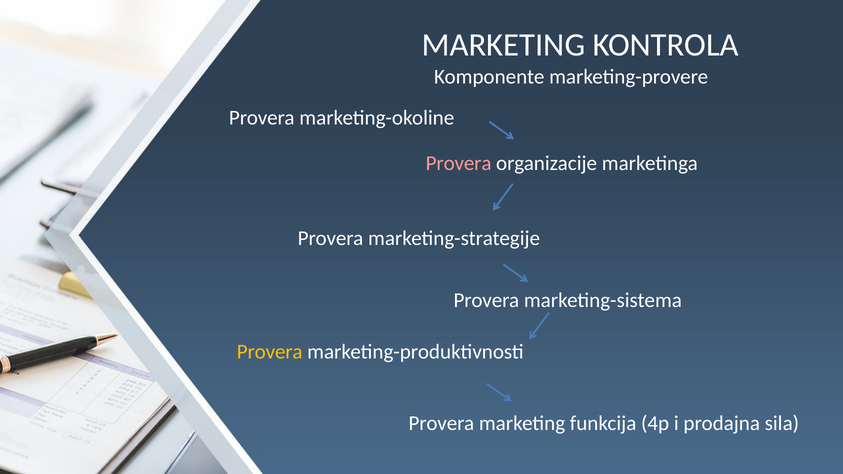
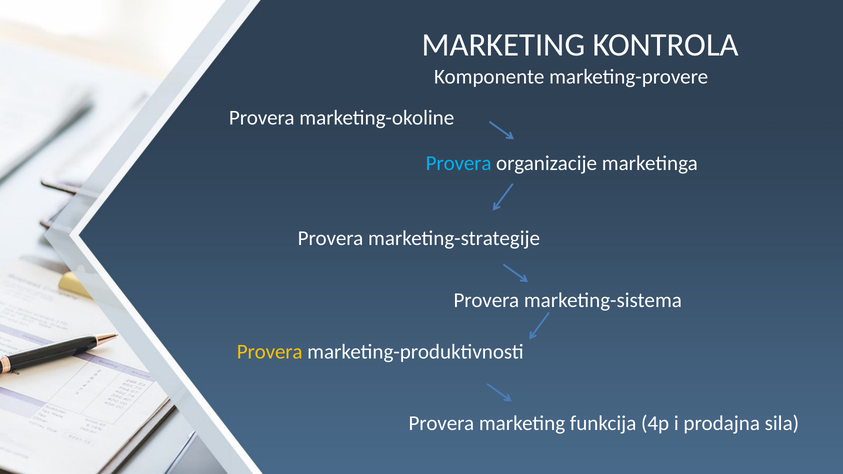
Provera colour: pink -> light blue (459, 163)
